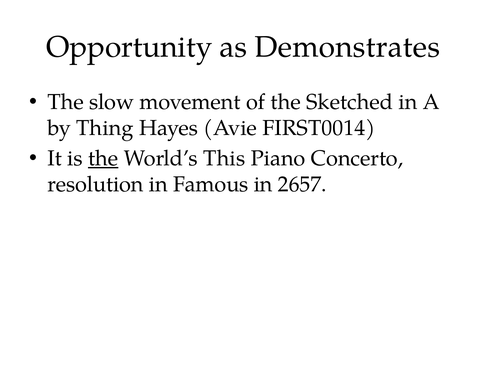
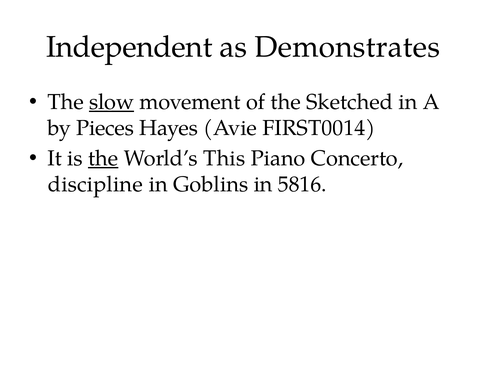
Opportunity: Opportunity -> Independent (129, 47)
slow underline: none -> present (112, 102)
Thing: Thing -> Pieces (105, 128)
resolution: resolution -> discipline (95, 184)
Famous: Famous -> Goblins (211, 184)
2657: 2657 -> 5816 (302, 184)
